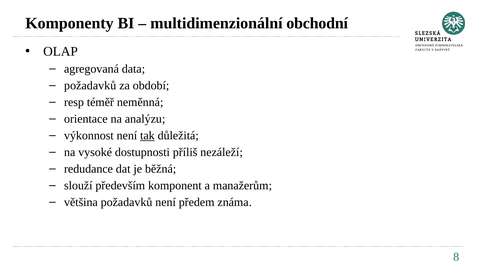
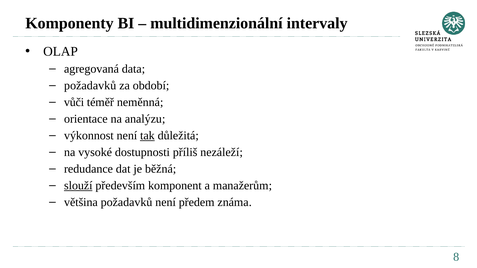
obchodní: obchodní -> intervaly (317, 23)
resp: resp -> vůči (74, 102)
slouží underline: none -> present (78, 186)
